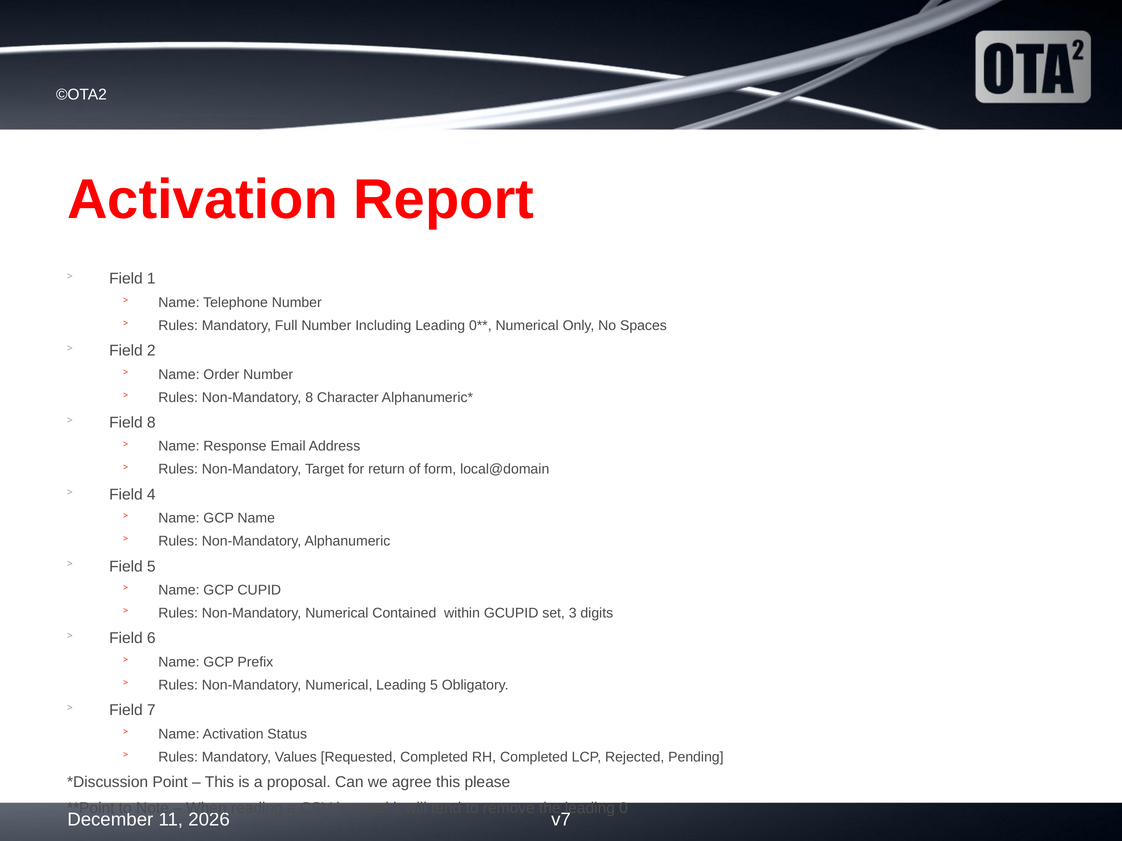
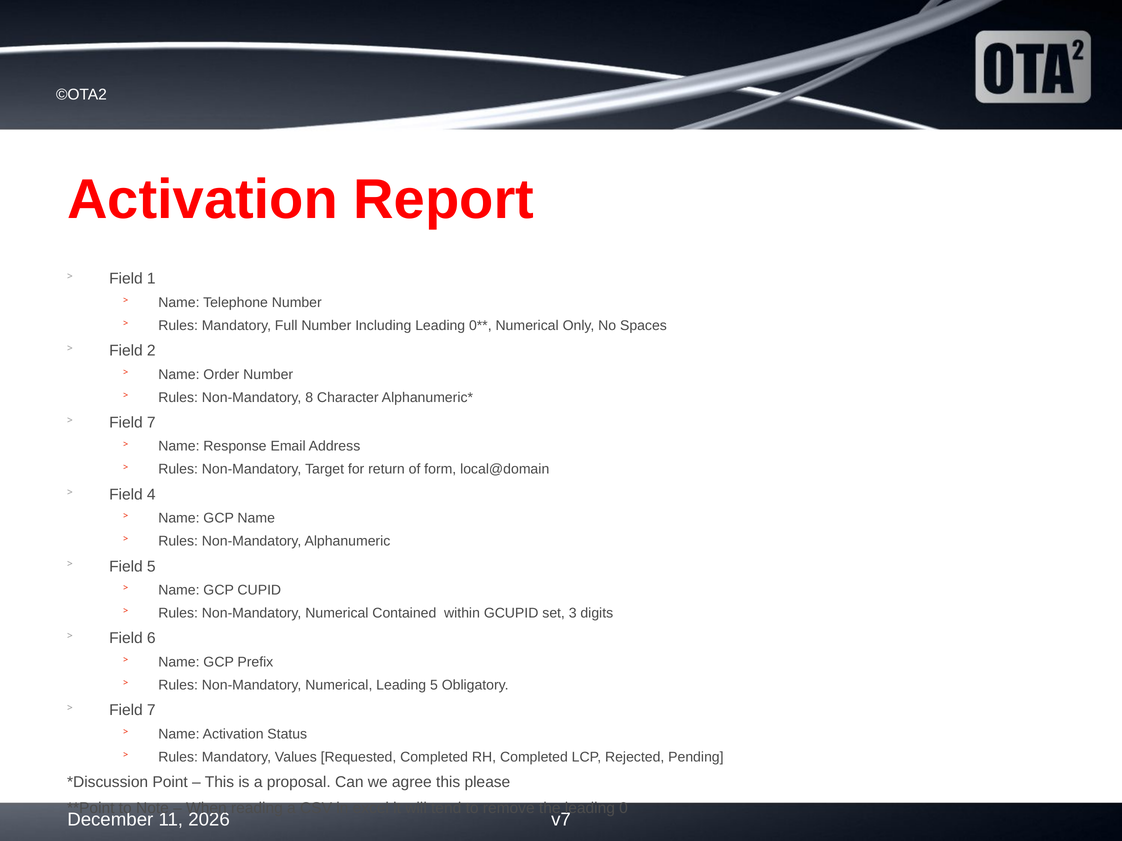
8: 8 -> 7 (151, 423)
